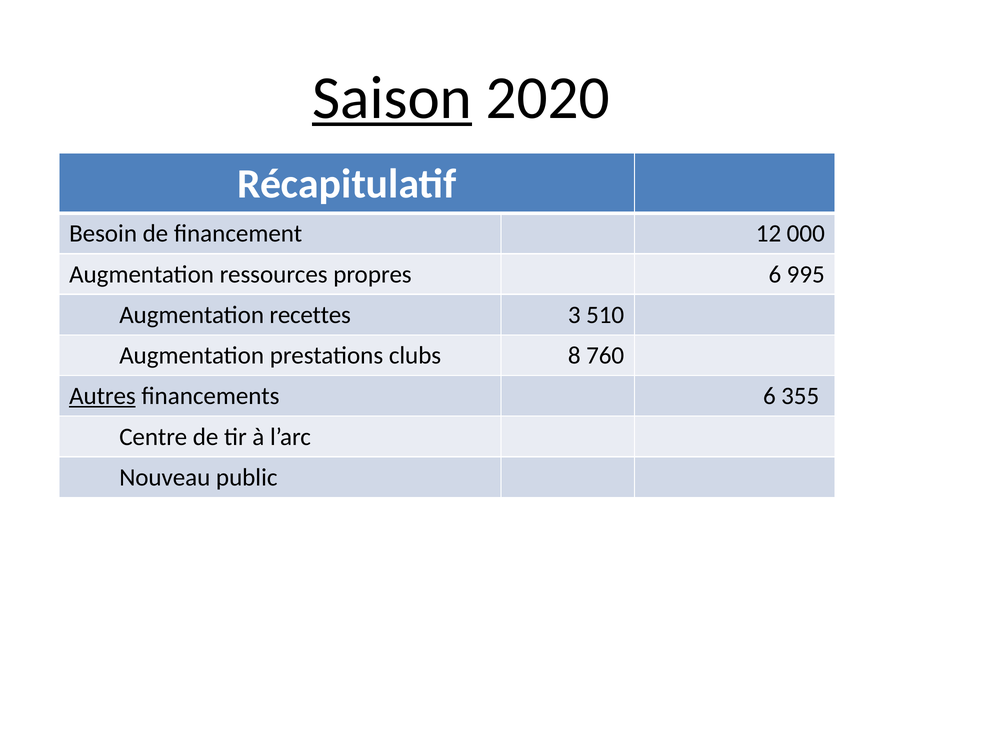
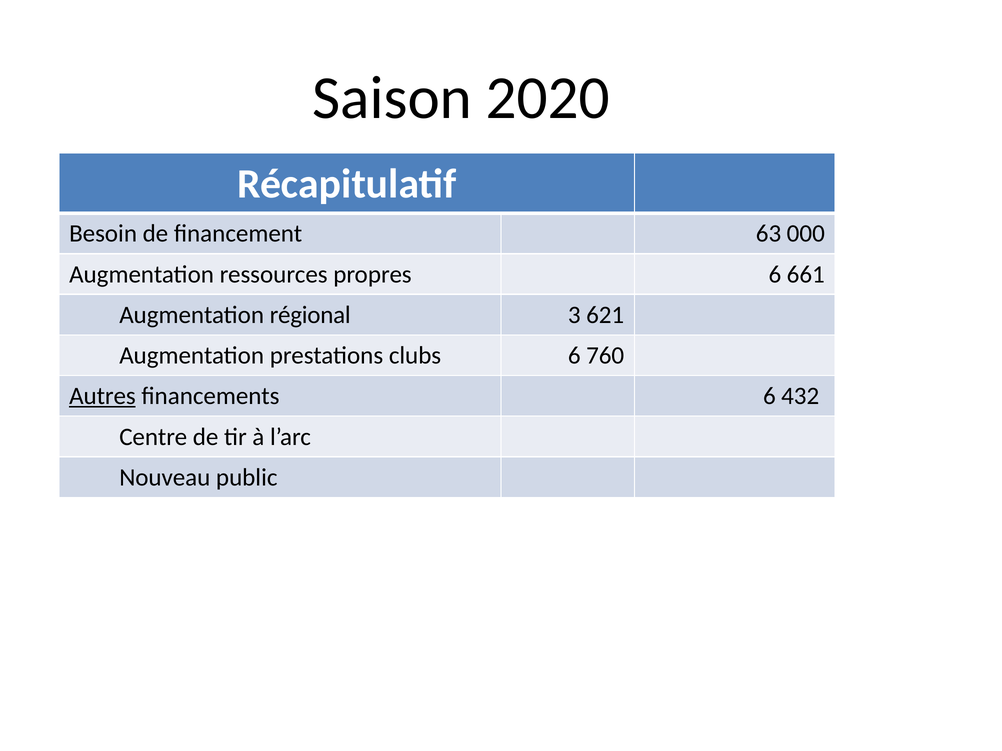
Saison underline: present -> none (392, 98)
12: 12 -> 63 (769, 234)
995: 995 -> 661 (806, 275)
recettes: recettes -> régional (310, 315)
510: 510 -> 621 (605, 315)
clubs 8: 8 -> 6 (574, 356)
355: 355 -> 432 (800, 396)
